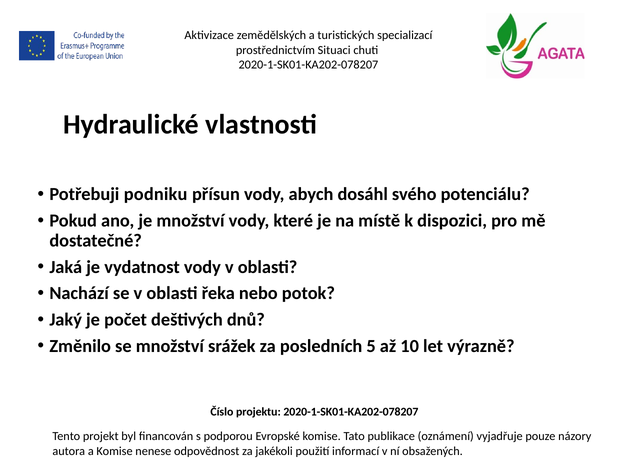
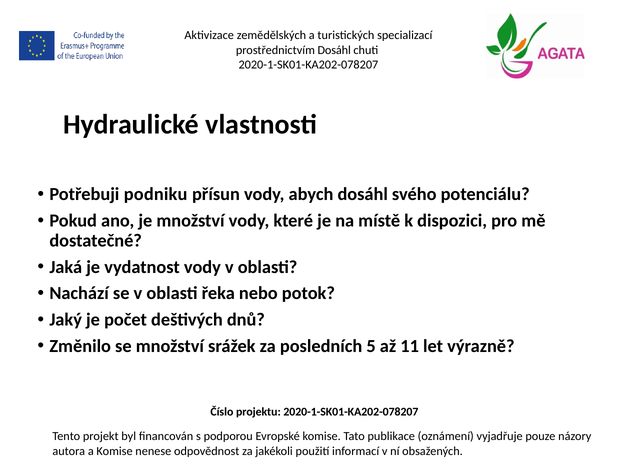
prostřednictvím Situaci: Situaci -> Dosáhl (334, 50)
10: 10 -> 11 (410, 346)
